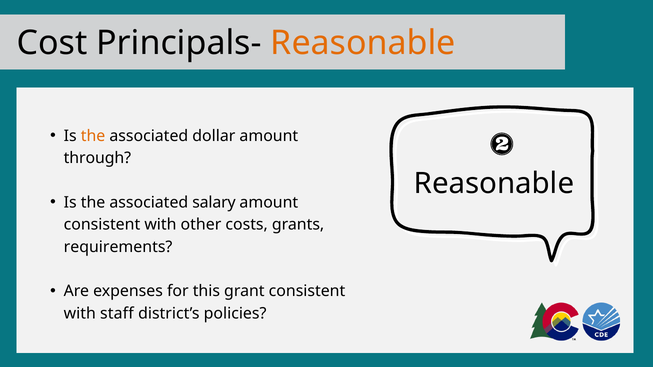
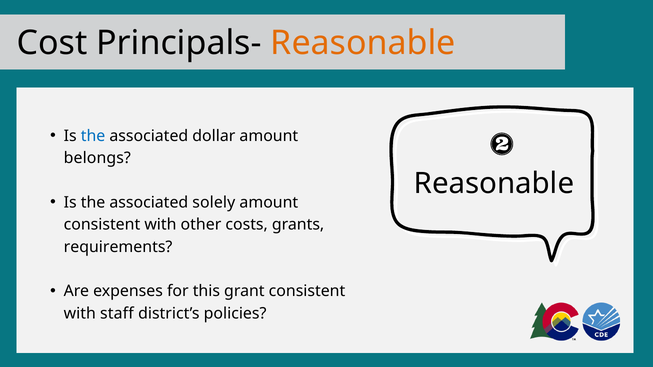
the colour: orange -> blue (93, 136)
through: through -> belongs (97, 158)
salary: salary -> solely (214, 203)
